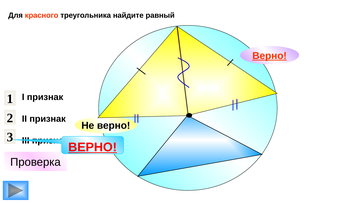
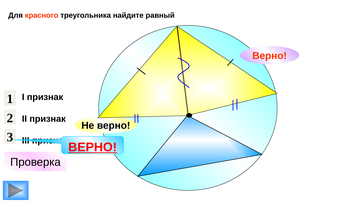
Верно underline: present -> none (270, 56)
